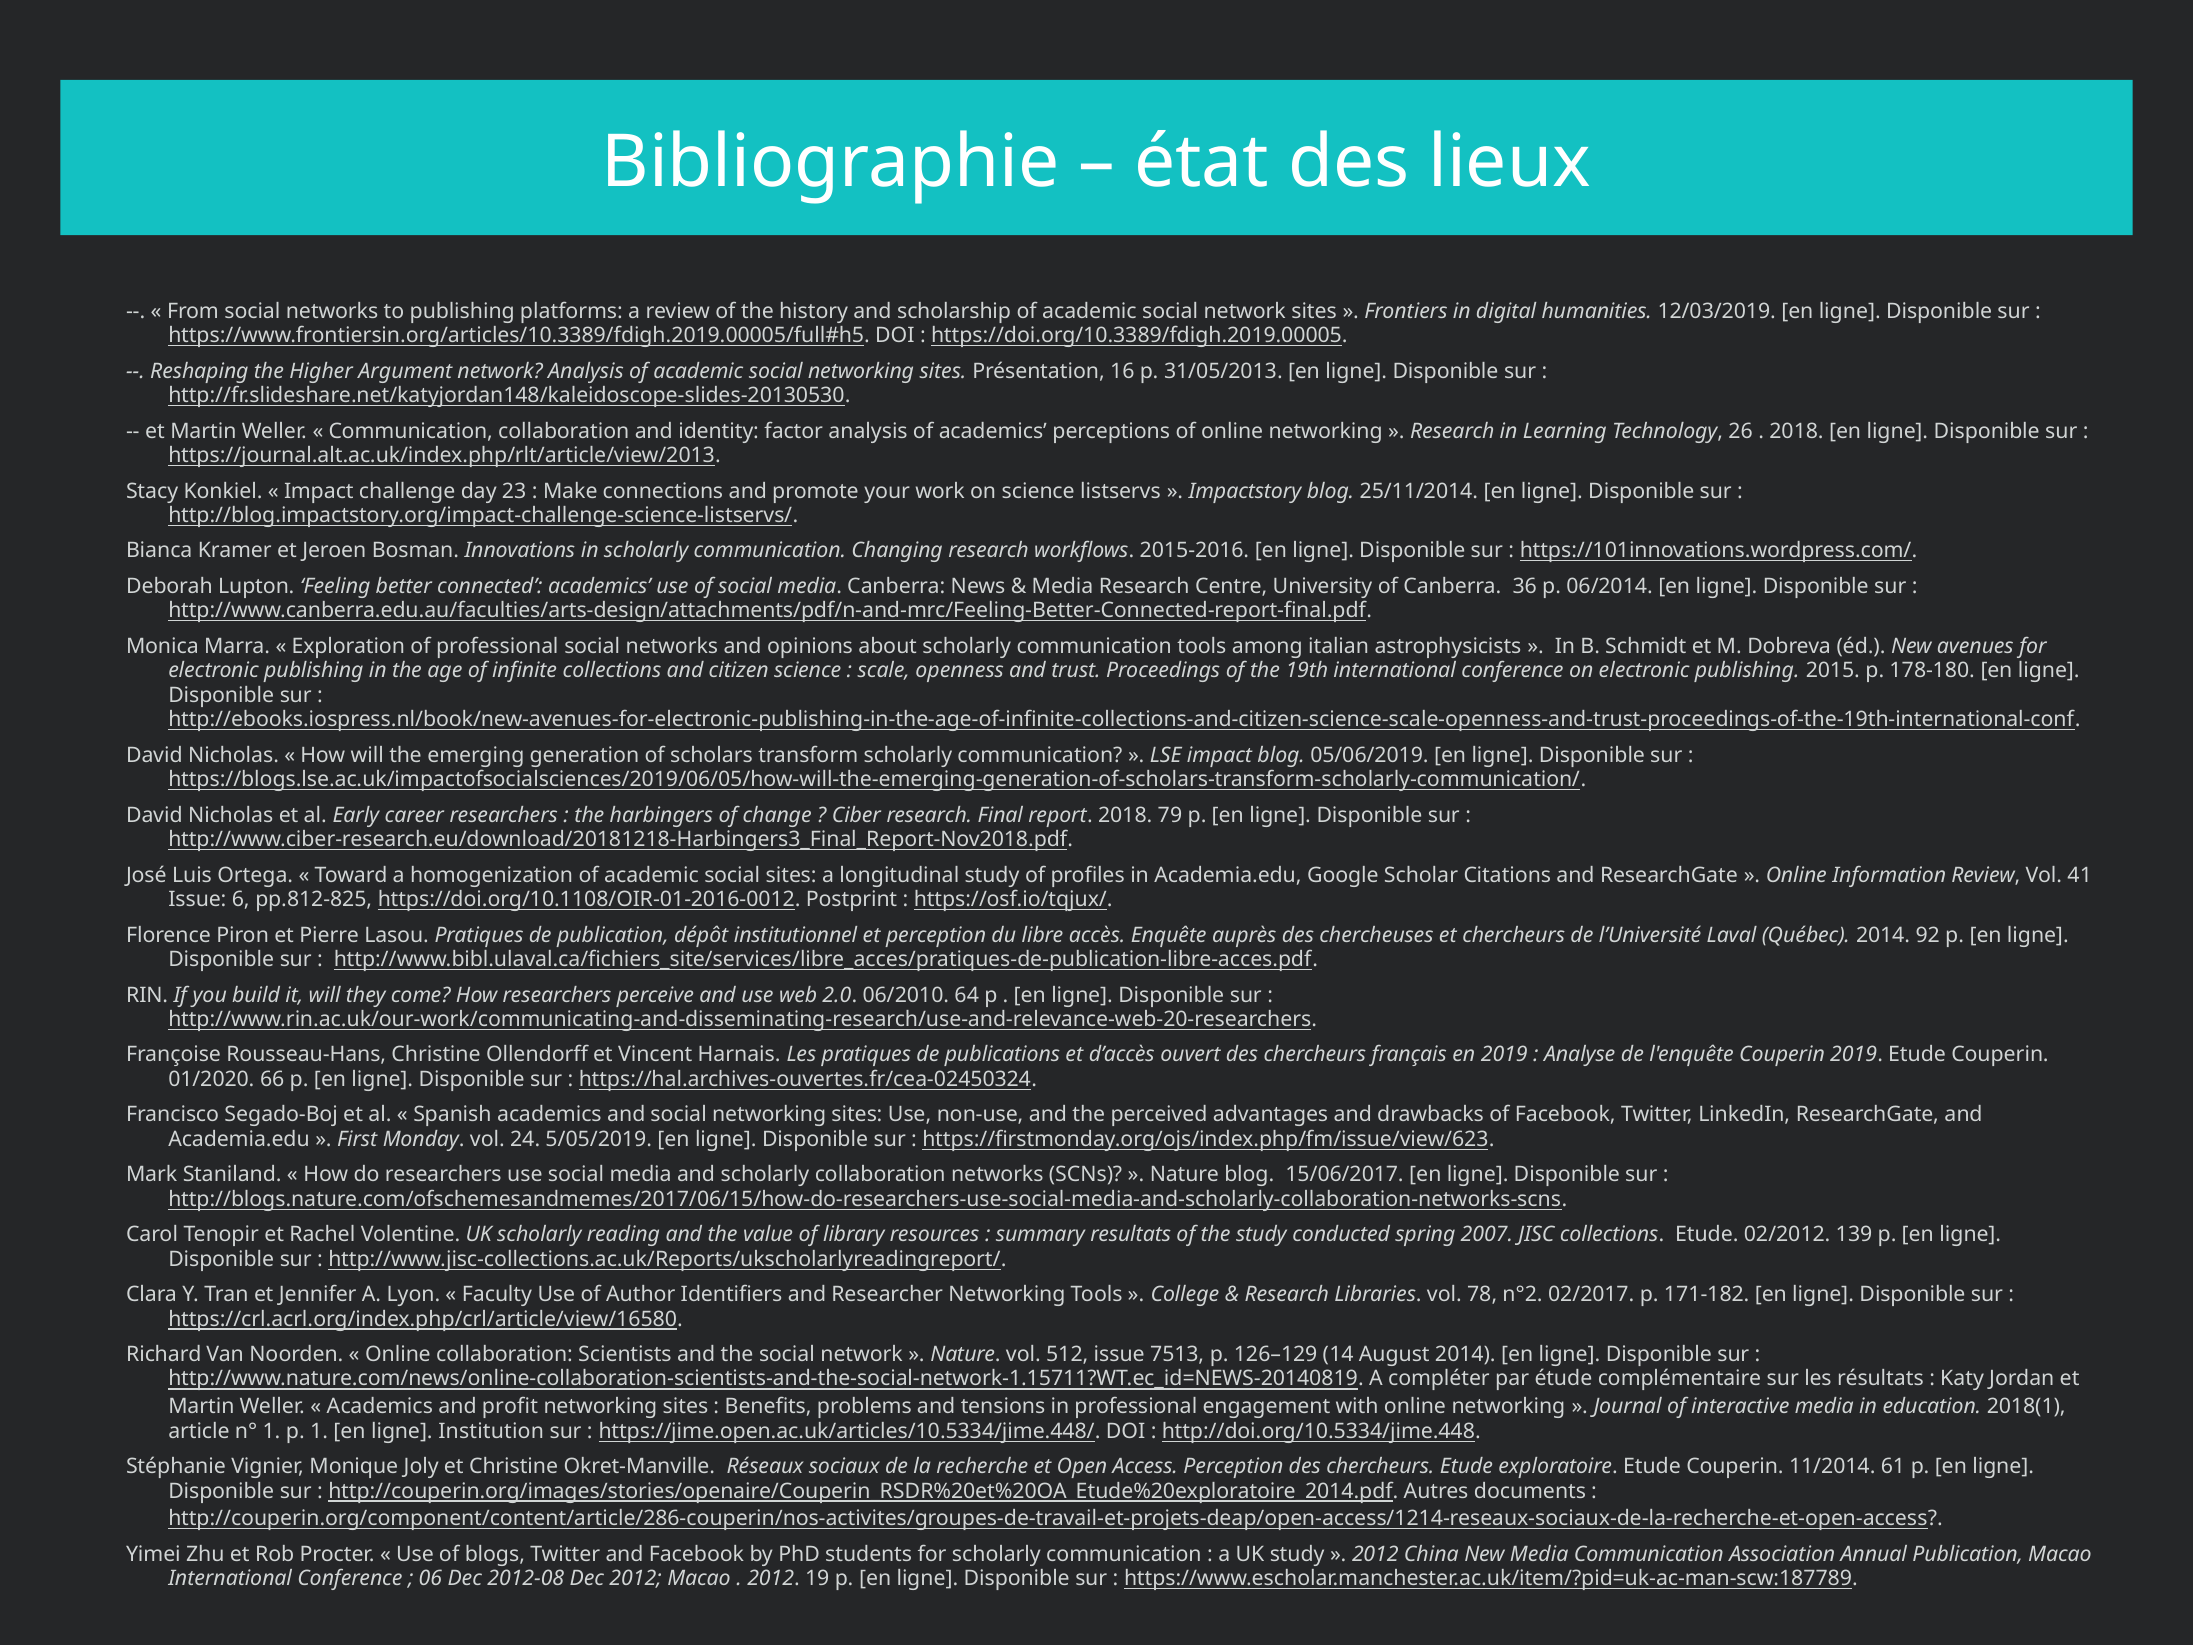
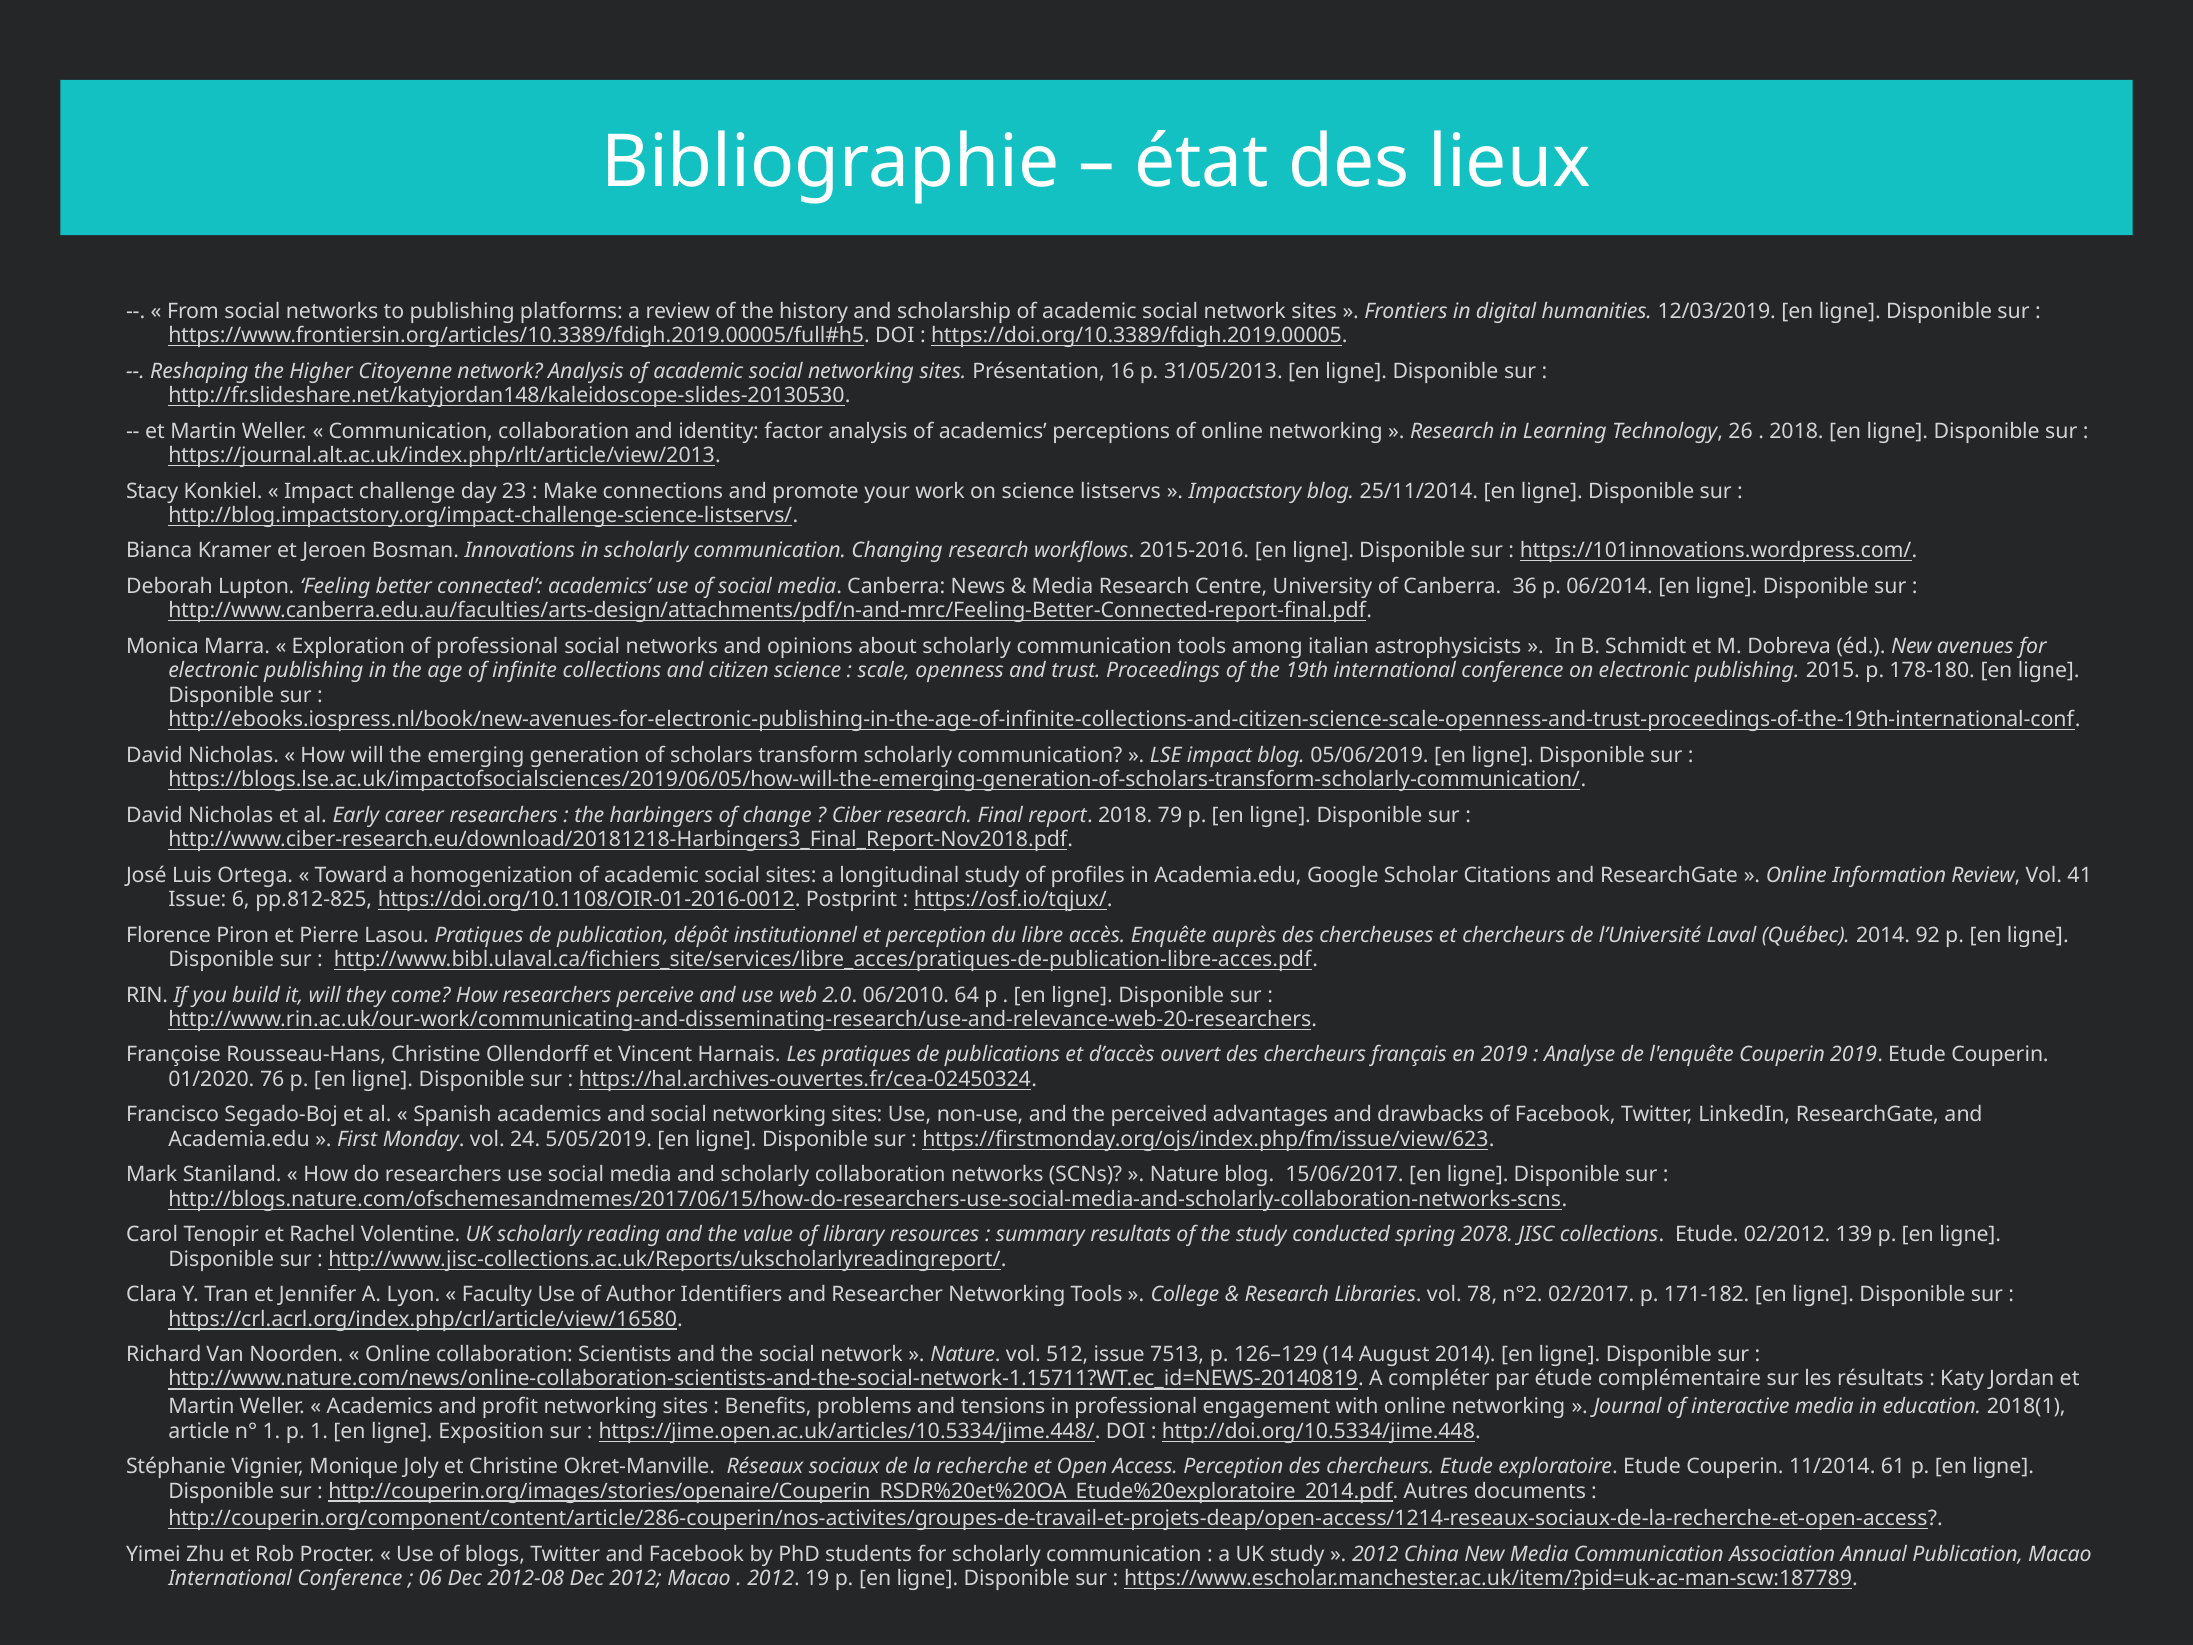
Argument: Argument -> Citoyenne (405, 371)
66: 66 -> 76 (272, 1079)
2007: 2007 -> 2078 (1487, 1235)
Institution: Institution -> Exposition (491, 1431)
